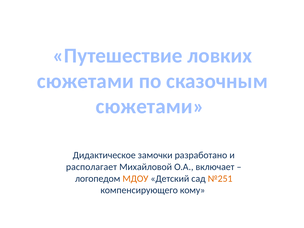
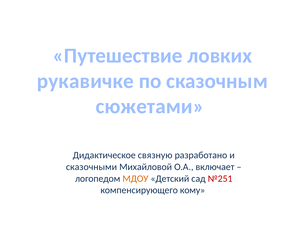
сюжетами: сюжетами -> рукавичке (85, 81)
замочки: замочки -> связную (155, 155)
располагает: располагает -> сказочными (91, 167)
№251 colour: orange -> red (220, 179)
